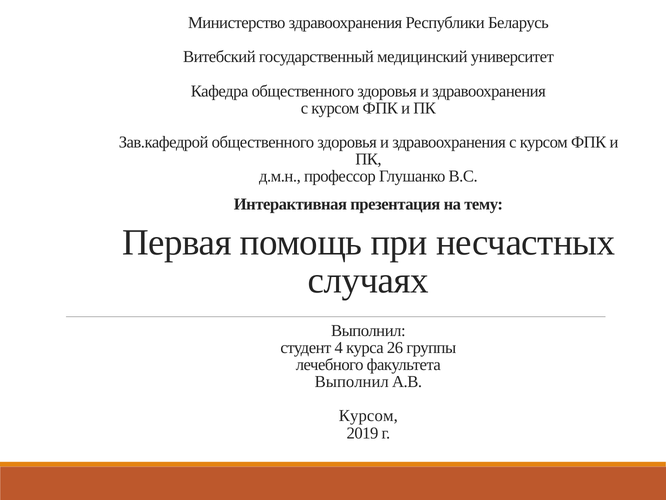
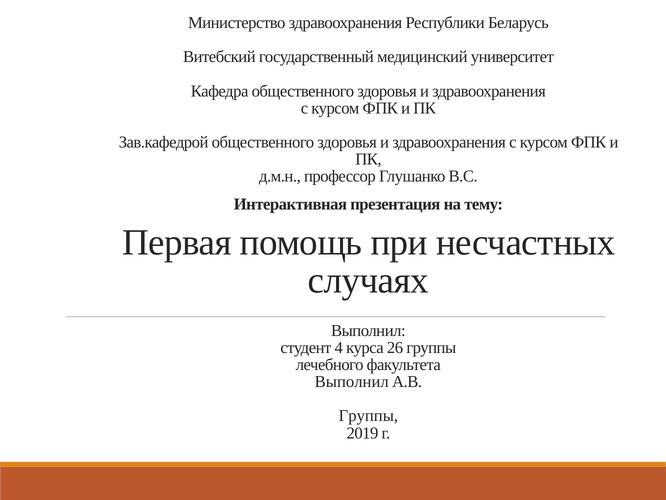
Курсом: Курсом -> Группы (368, 416)
